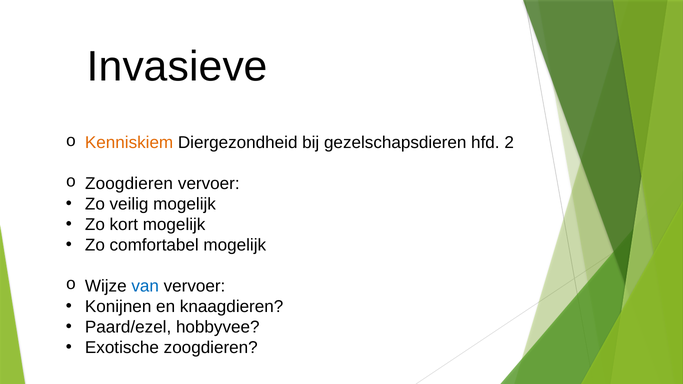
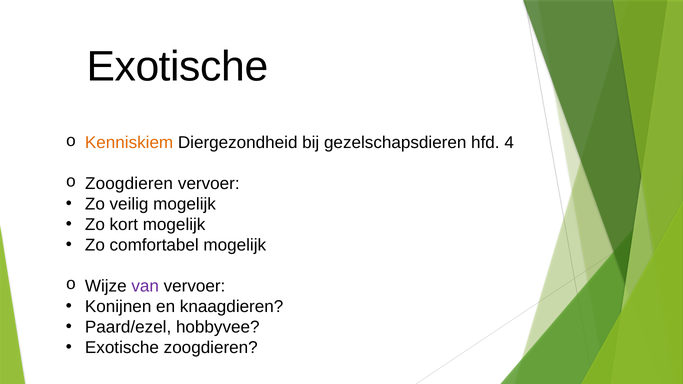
Invasieve: Invasieve -> Exotische (178, 67)
2: 2 -> 4 (509, 143)
van colour: blue -> purple (145, 286)
